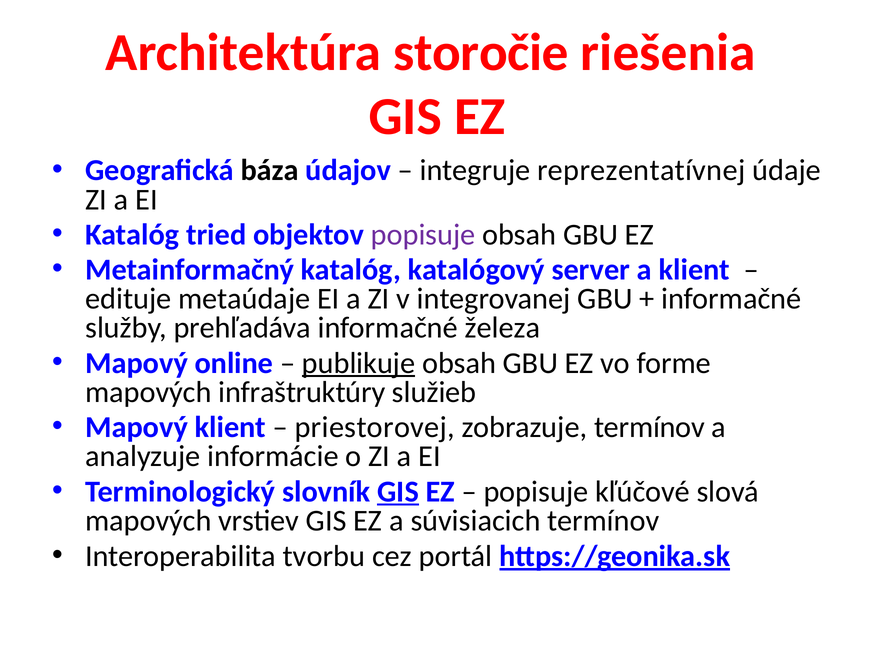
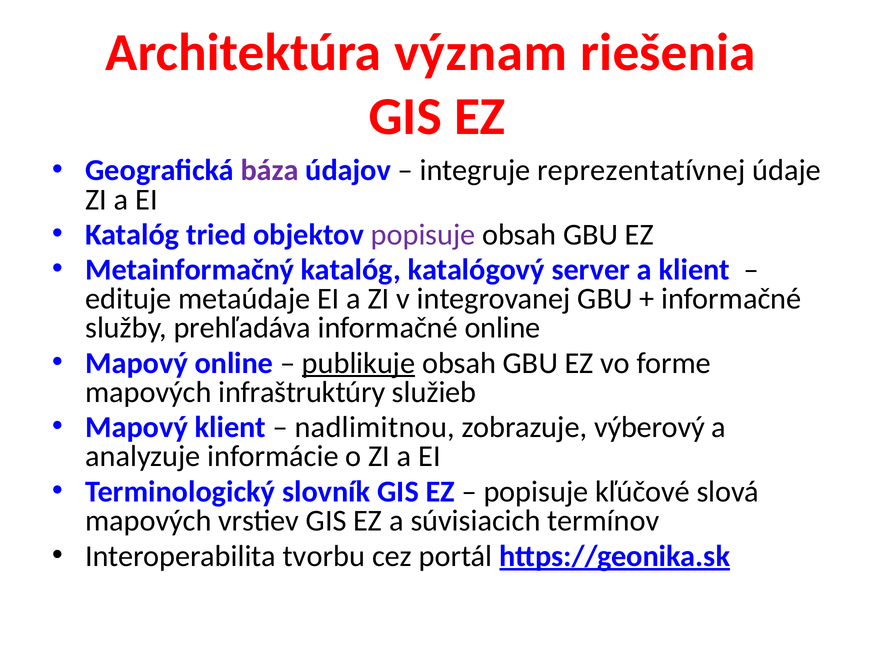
storočie: storočie -> význam (481, 53)
báza colour: black -> purple (270, 171)
informačné železa: železa -> online (503, 328)
priestorovej: priestorovej -> nadlimitnou (375, 428)
zobrazuje termínov: termínov -> výberový (649, 428)
GIS underline: present -> none (398, 492)
